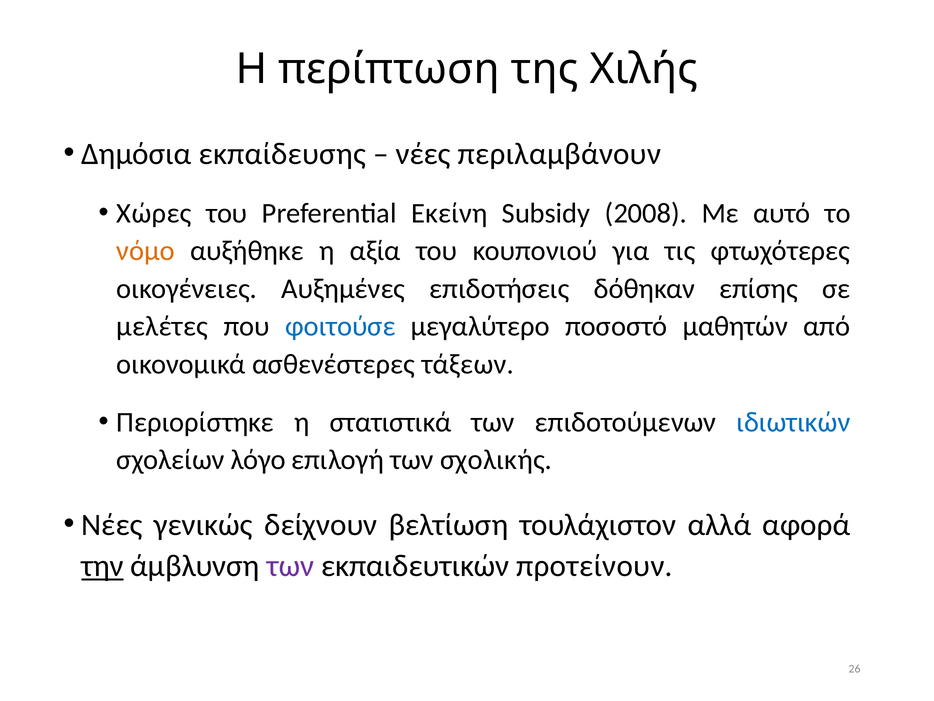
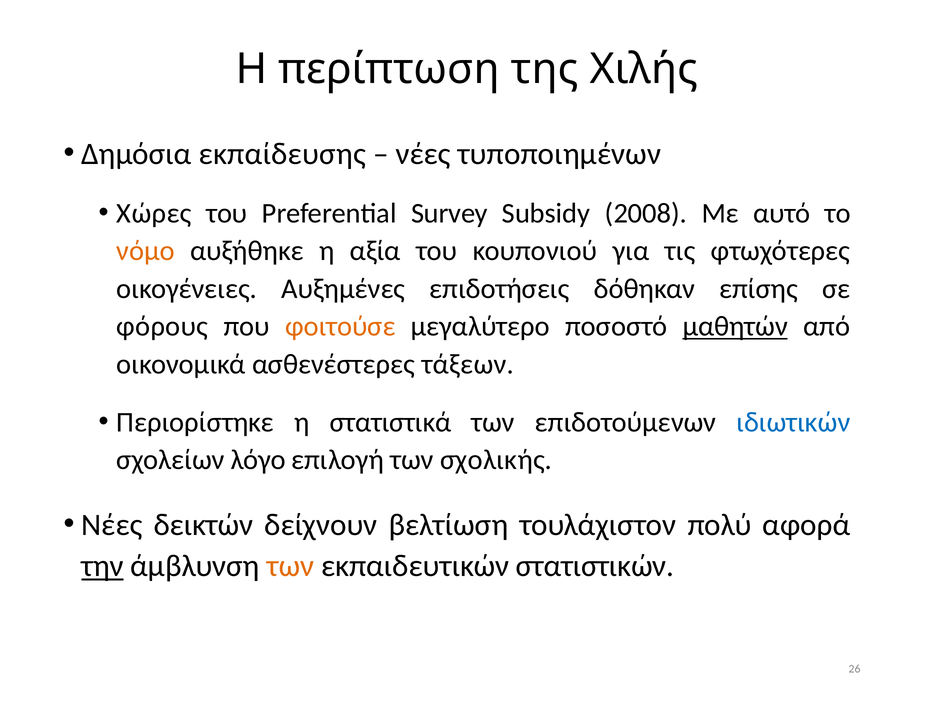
περιλαμβάνουν: περιλαμβάνουν -> τυποποιημένων (559, 154)
Εκείνη: Εκείνη -> Survey (449, 213)
μελέτες: μελέτες -> φόρους (162, 326)
φοιτούσε colour: blue -> orange (340, 326)
μαθητών underline: none -> present (735, 326)
γενικώς: γενικώς -> δεικτών (203, 525)
αλλά: αλλά -> πολύ (720, 525)
των colour: purple -> orange (290, 566)
προτείνουν: προτείνουν -> στατιστικών (595, 566)
